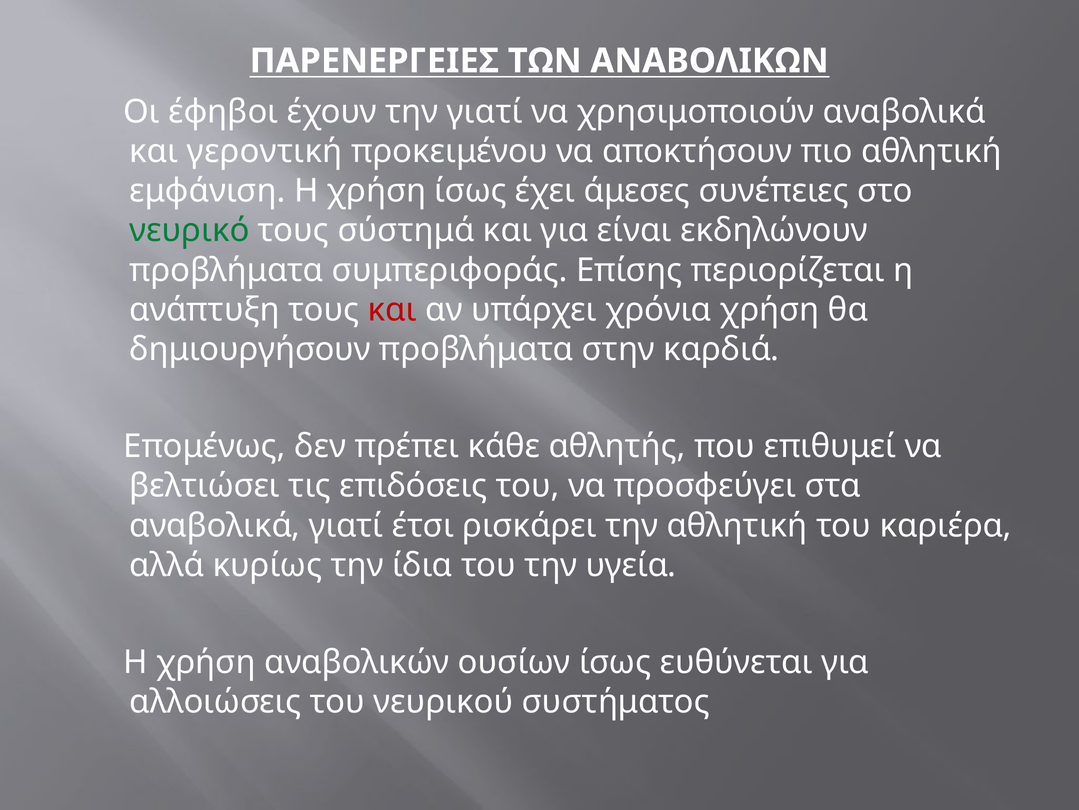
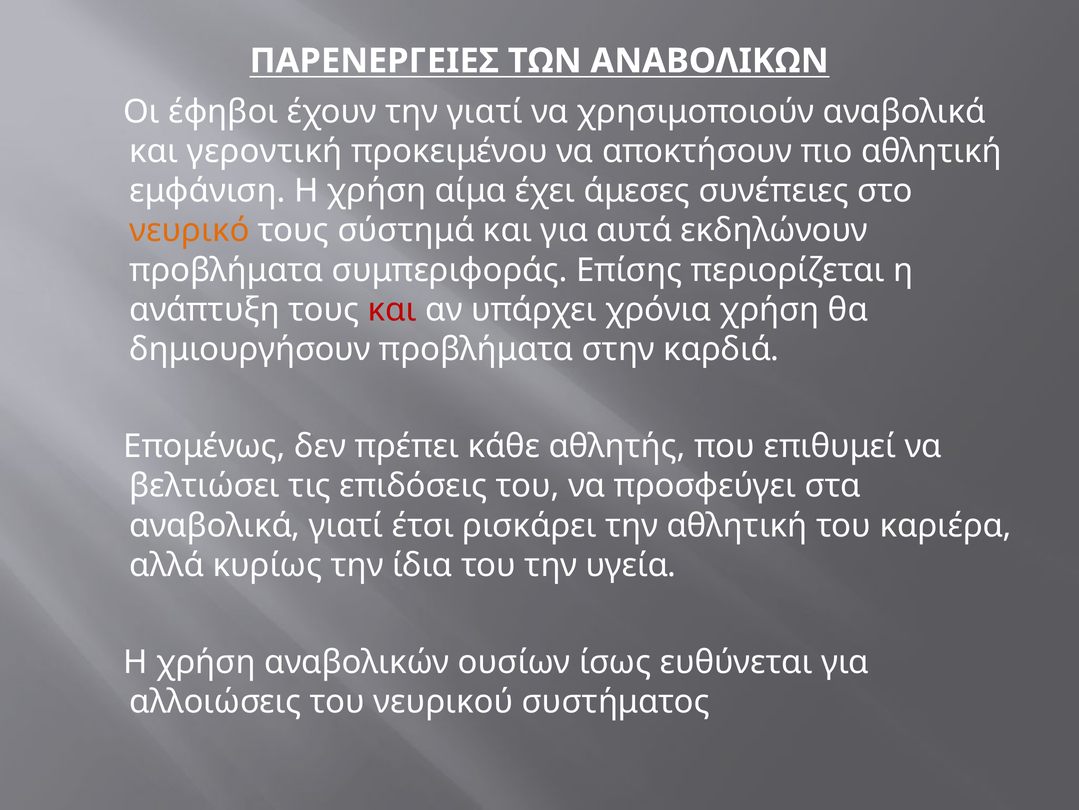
χρήση ίσως: ίσως -> αίμα (471, 191)
νευρικό colour: green -> orange (189, 230)
είναι: είναι -> αυτά (634, 230)
